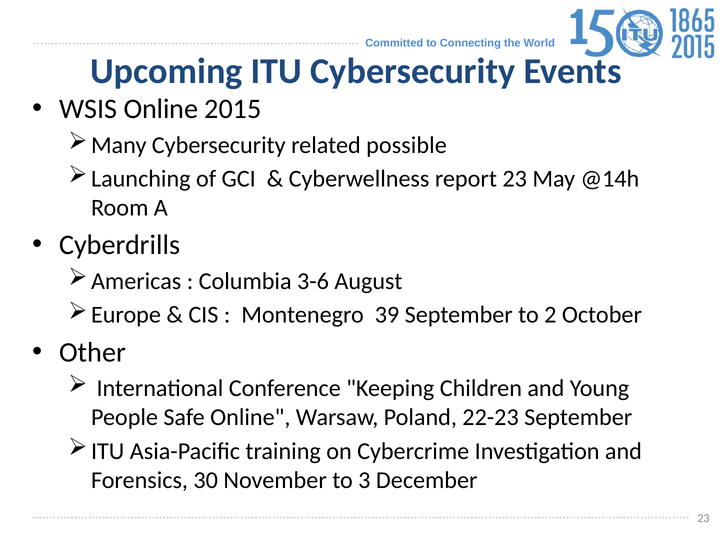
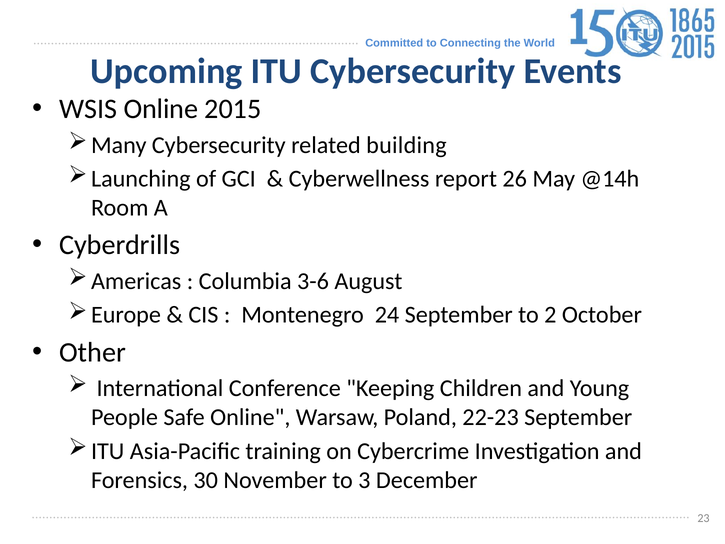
possible: possible -> building (406, 145)
report 23: 23 -> 26 (515, 179)
39: 39 -> 24 (387, 315)
